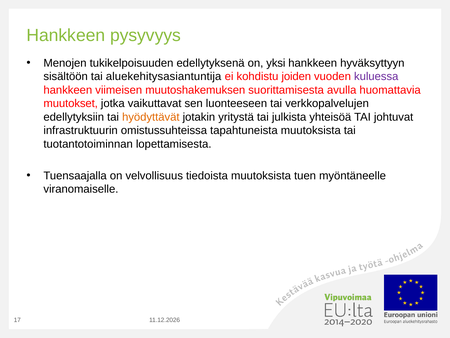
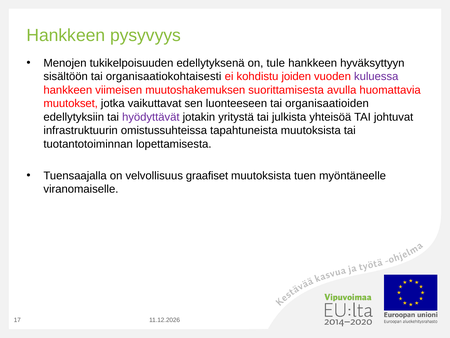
yksi: yksi -> tule (276, 63)
aluekehitysasiantuntija: aluekehitysasiantuntija -> organisaatiokohtaisesti (164, 76)
verkkopalvelujen: verkkopalvelujen -> organisaatioiden (327, 103)
hyödyttävät colour: orange -> purple (151, 117)
tiedoista: tiedoista -> graafiset (207, 175)
